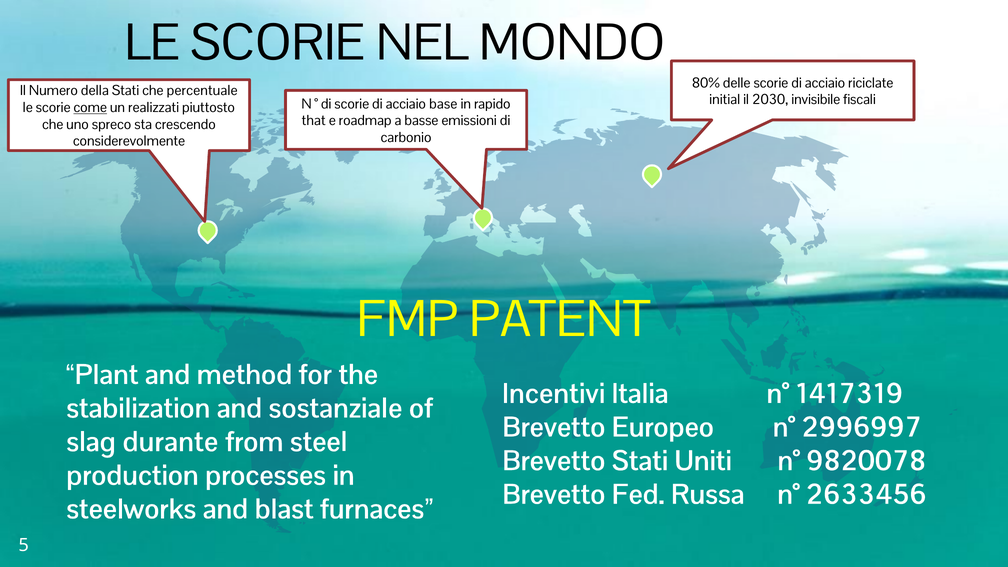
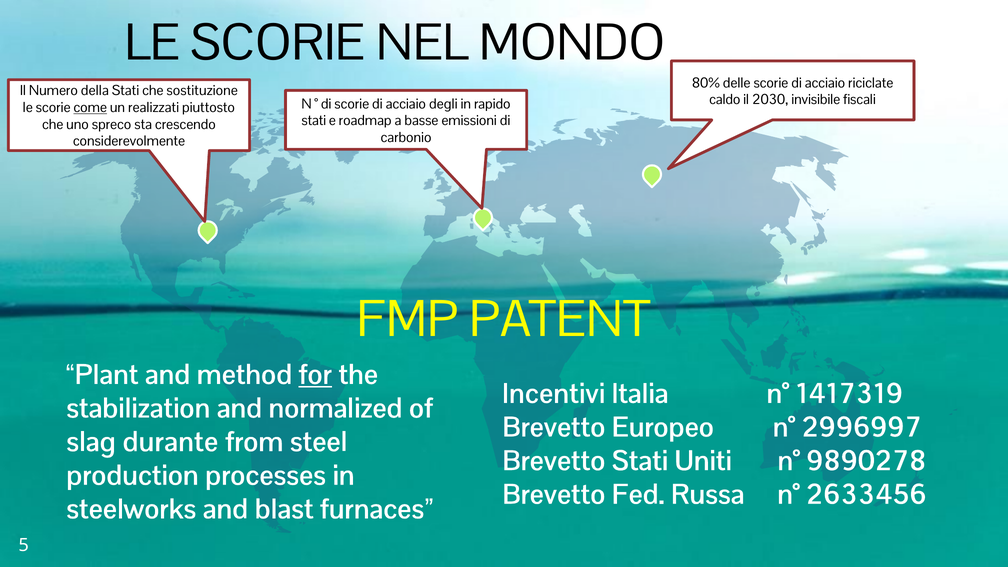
percentuale: percentuale -> sostituzione (202, 91)
initial: initial -> caldo (725, 100)
base: base -> degli (443, 104)
that: that -> stati (314, 121)
for underline: none -> present (315, 375)
sostanziale: sostanziale -> normalized (335, 408)
9820078: 9820078 -> 9890278 (866, 461)
